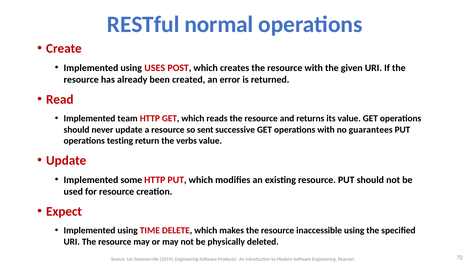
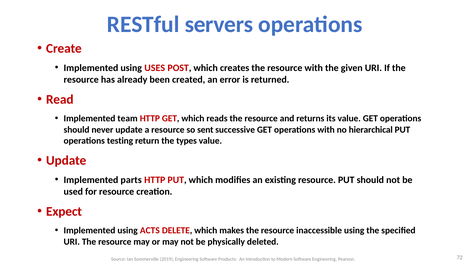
normal: normal -> servers (219, 24)
guarantees: guarantees -> hierarchical (371, 130)
verbs: verbs -> types (187, 141)
some: some -> parts (131, 180)
TIME: TIME -> ACTS (150, 230)
